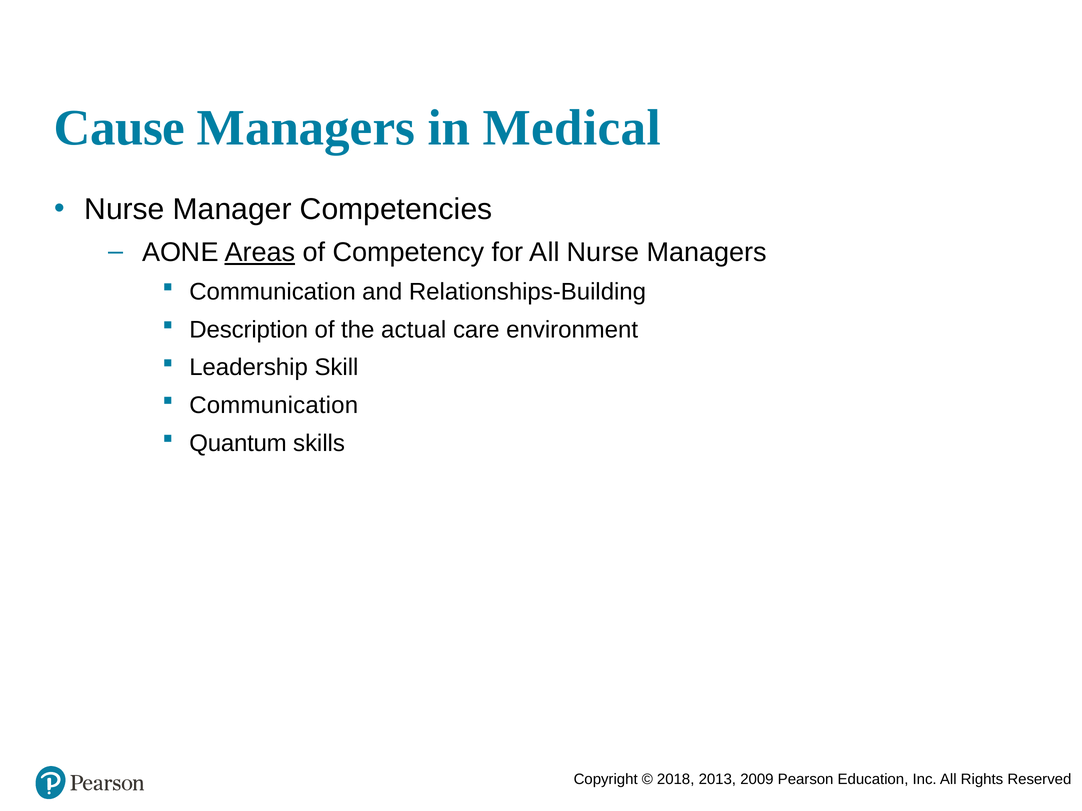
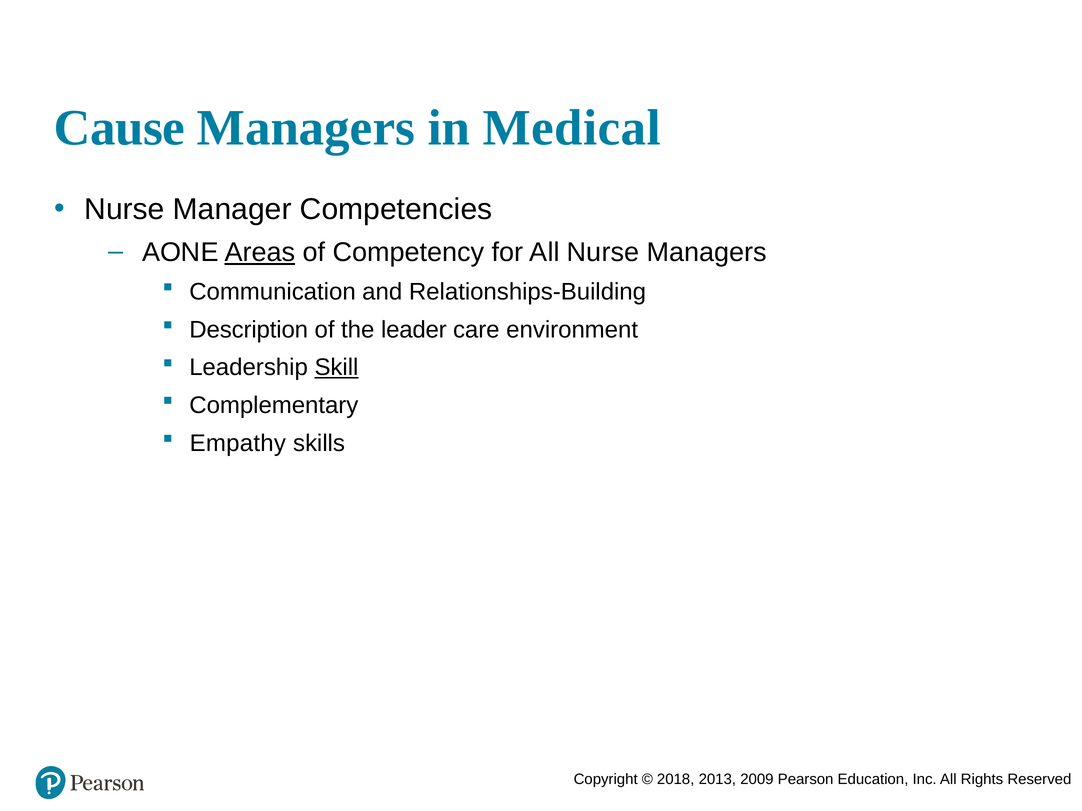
actual: actual -> leader (414, 330)
Skill underline: none -> present (336, 368)
Communication: Communication -> Complementary (274, 406)
Quantum: Quantum -> Empathy (238, 444)
